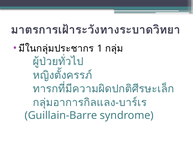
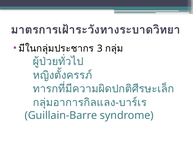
1: 1 -> 3 (100, 48)
